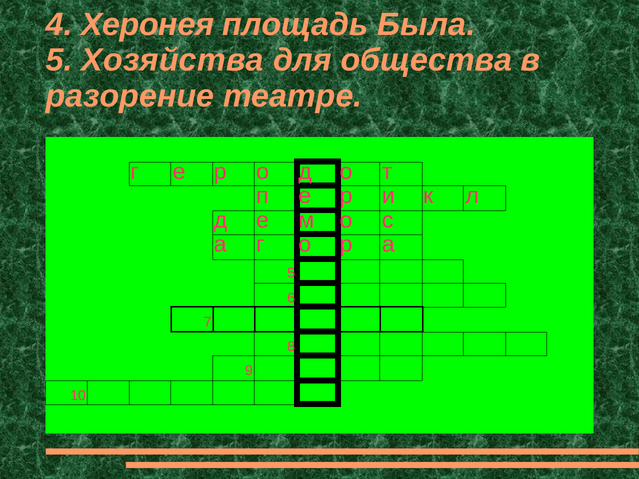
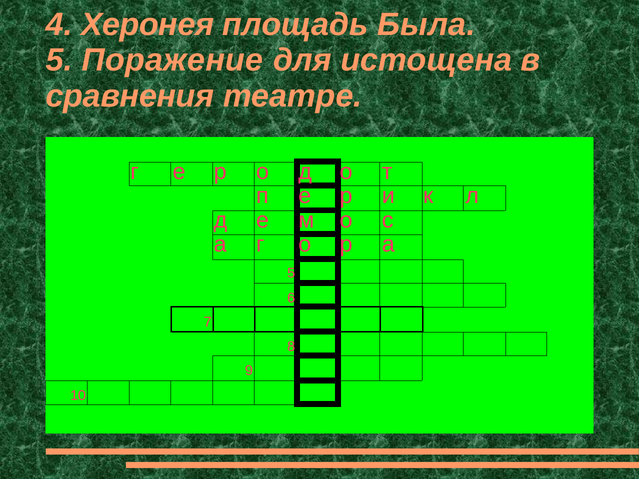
Хозяйства: Хозяйства -> Поражение (173, 60)
общества: общества -> истощена (426, 60)
разорение: разорение -> сравнения (130, 96)
